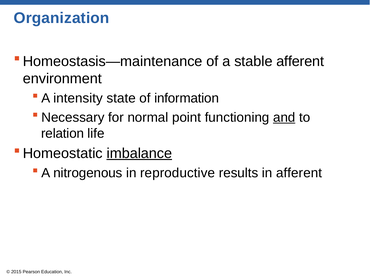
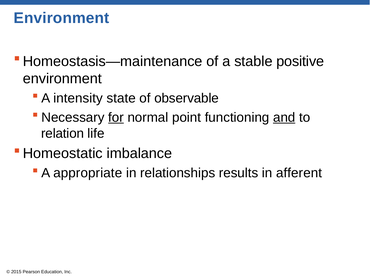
Organization: Organization -> Environment (62, 18)
stable afferent: afferent -> positive (300, 61)
information: information -> observable (187, 98)
for underline: none -> present (116, 117)
imbalance underline: present -> none (139, 153)
nitrogenous: nitrogenous -> appropriate (88, 173)
reproductive: reproductive -> relationships (178, 173)
